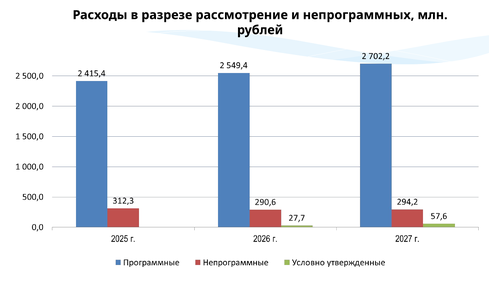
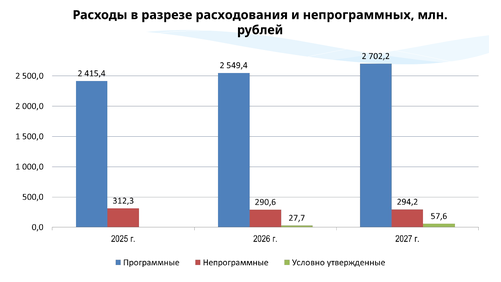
рассмотрение: рассмотрение -> расходования (242, 15)
